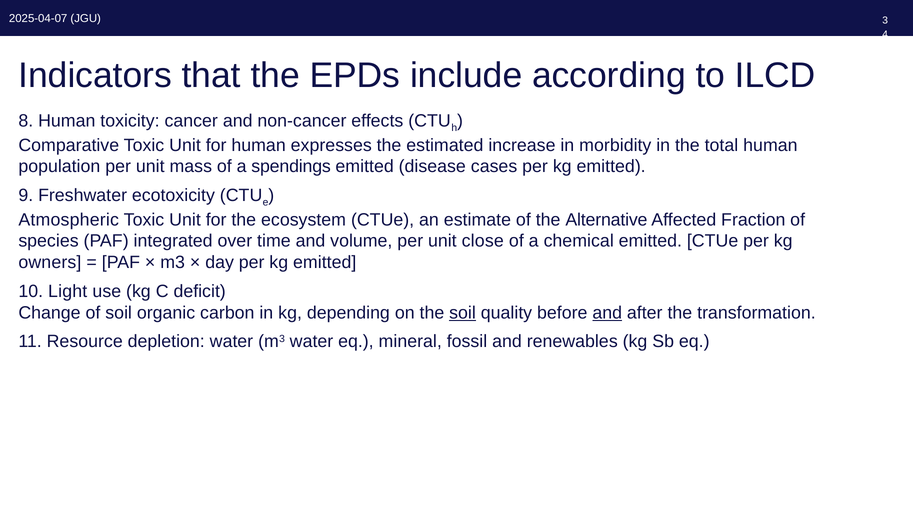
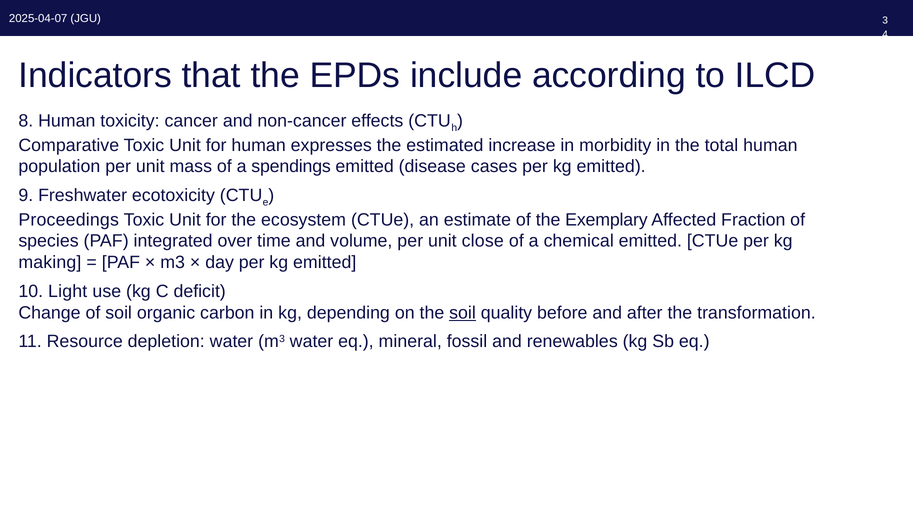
Atmospheric: Atmospheric -> Proceedings (69, 220)
Alternative: Alternative -> Exemplary (606, 220)
owners: owners -> making (50, 262)
and underline: present -> none (607, 312)
